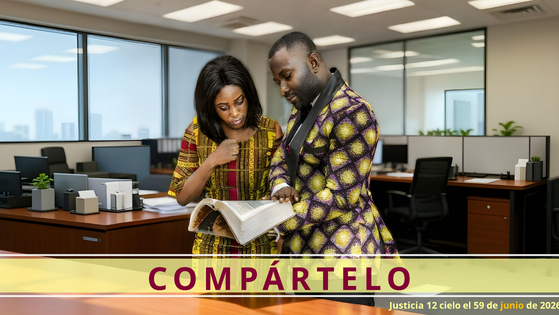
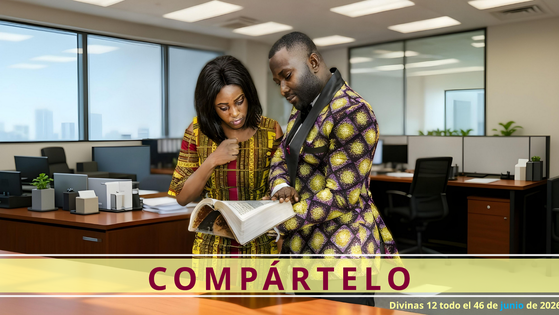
Justicia: Justicia -> Divinas (407, 305)
cielo: cielo -> todo (450, 305)
59: 59 -> 46 (479, 305)
junio colour: yellow -> light blue (512, 305)
